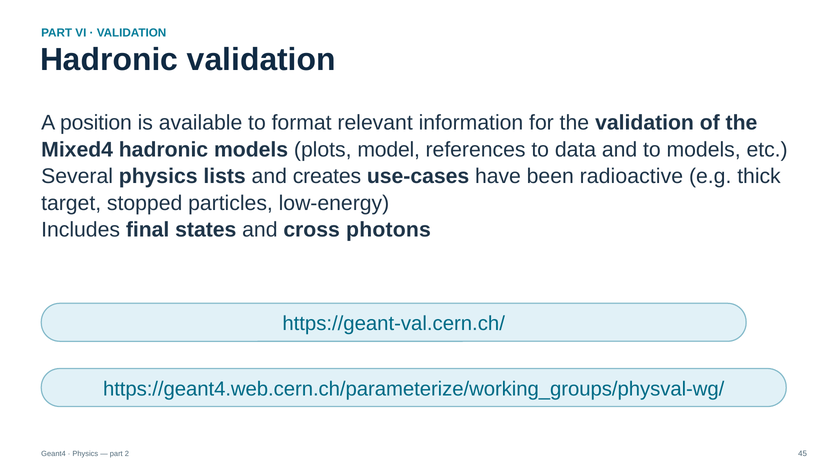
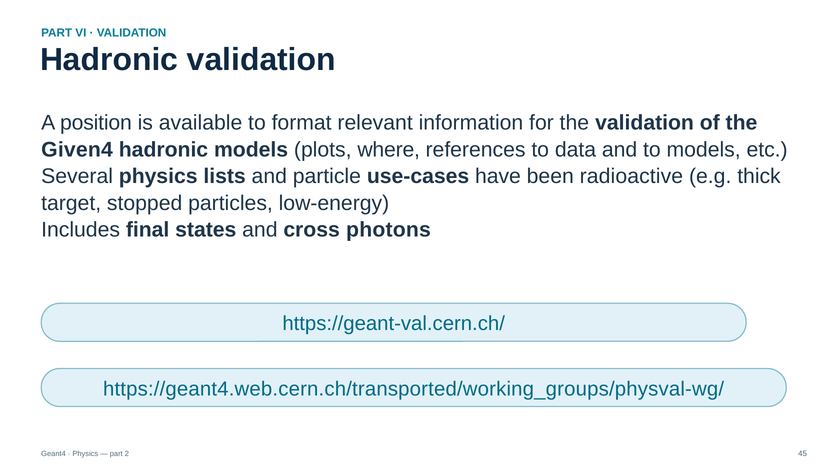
Mixed4: Mixed4 -> Given4 (77, 150)
model: model -> where (389, 150)
creates: creates -> particle (327, 176)
https://geant4.web.cern.ch/parameterize/working_groups/physval-wg/: https://geant4.web.cern.ch/parameterize/working_groups/physval-wg/ -> https://geant4.web.cern.ch/transported/working_groups/physval-wg/ (414, 389)
